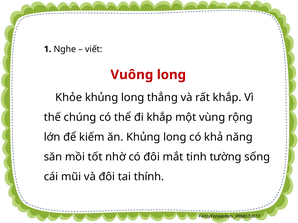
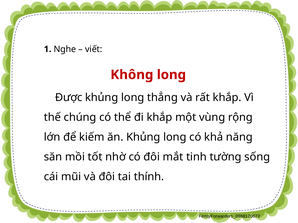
Vuông: Vuông -> Không (132, 75)
Khỏe: Khỏe -> Được (69, 98)
